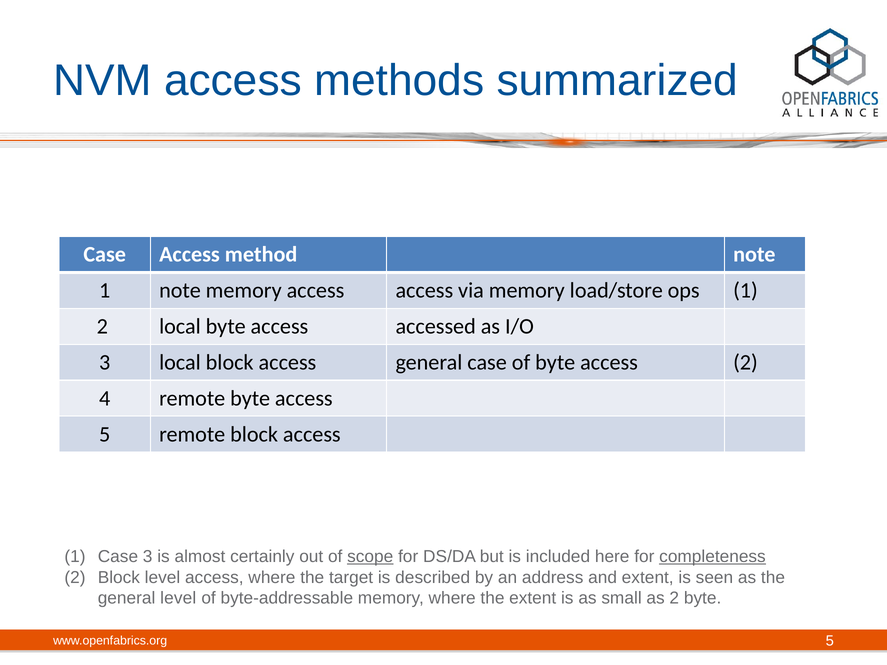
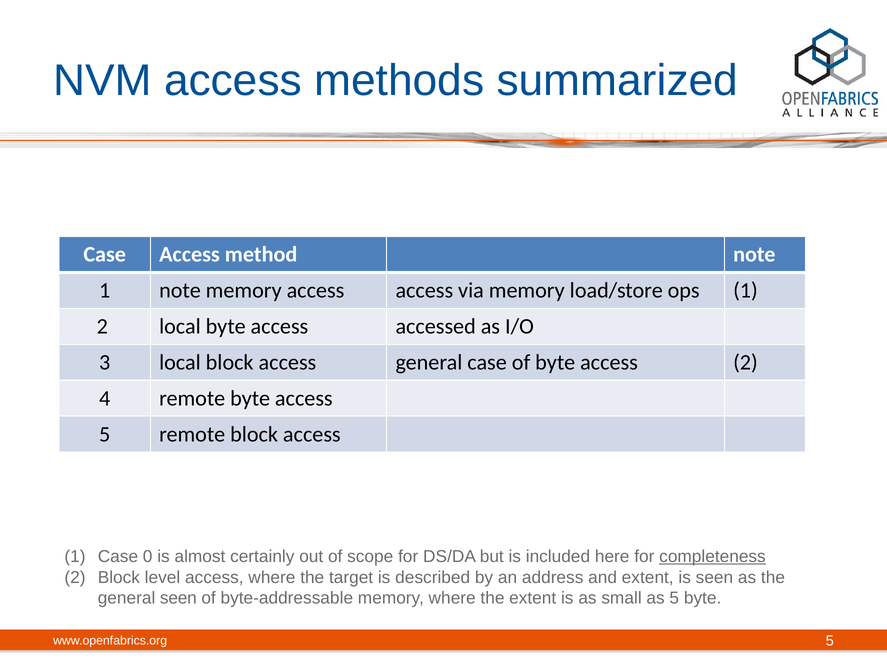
Case 3: 3 -> 0 (148, 557)
scope underline: present -> none (370, 557)
general level: level -> seen (178, 598)
as 2: 2 -> 5 (674, 598)
